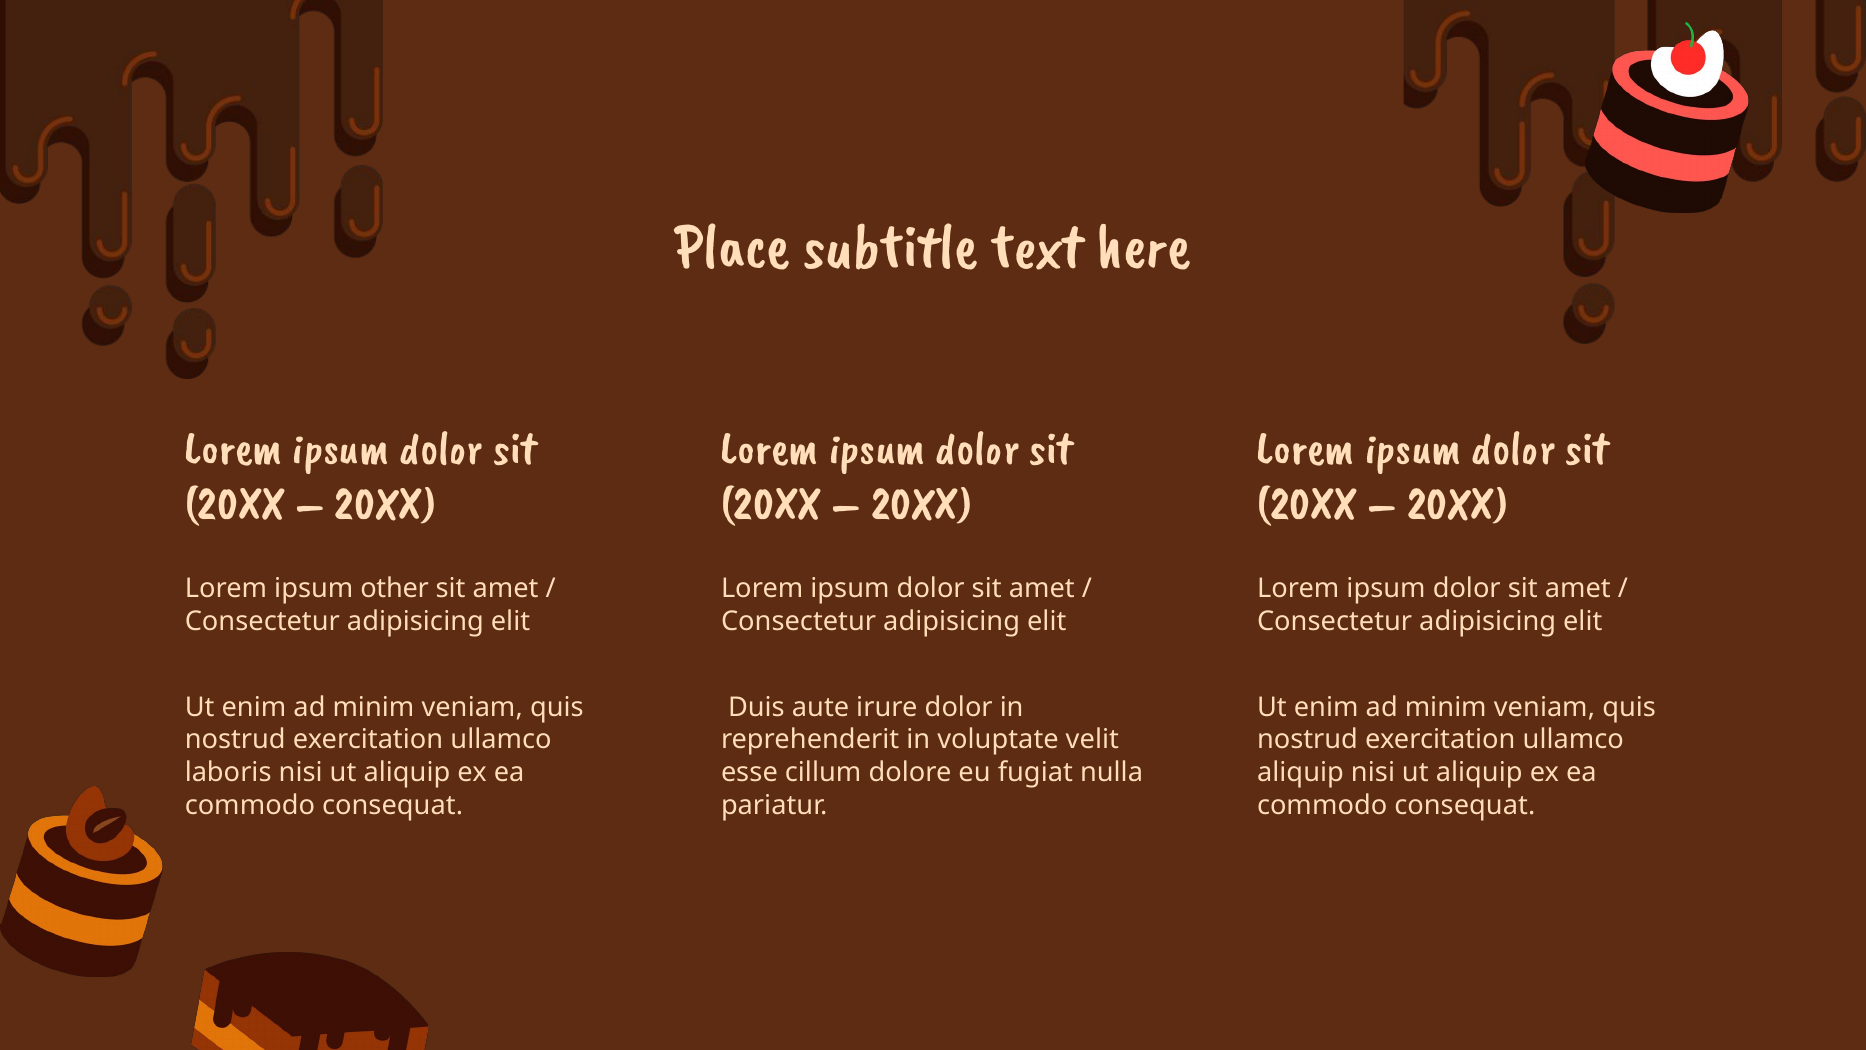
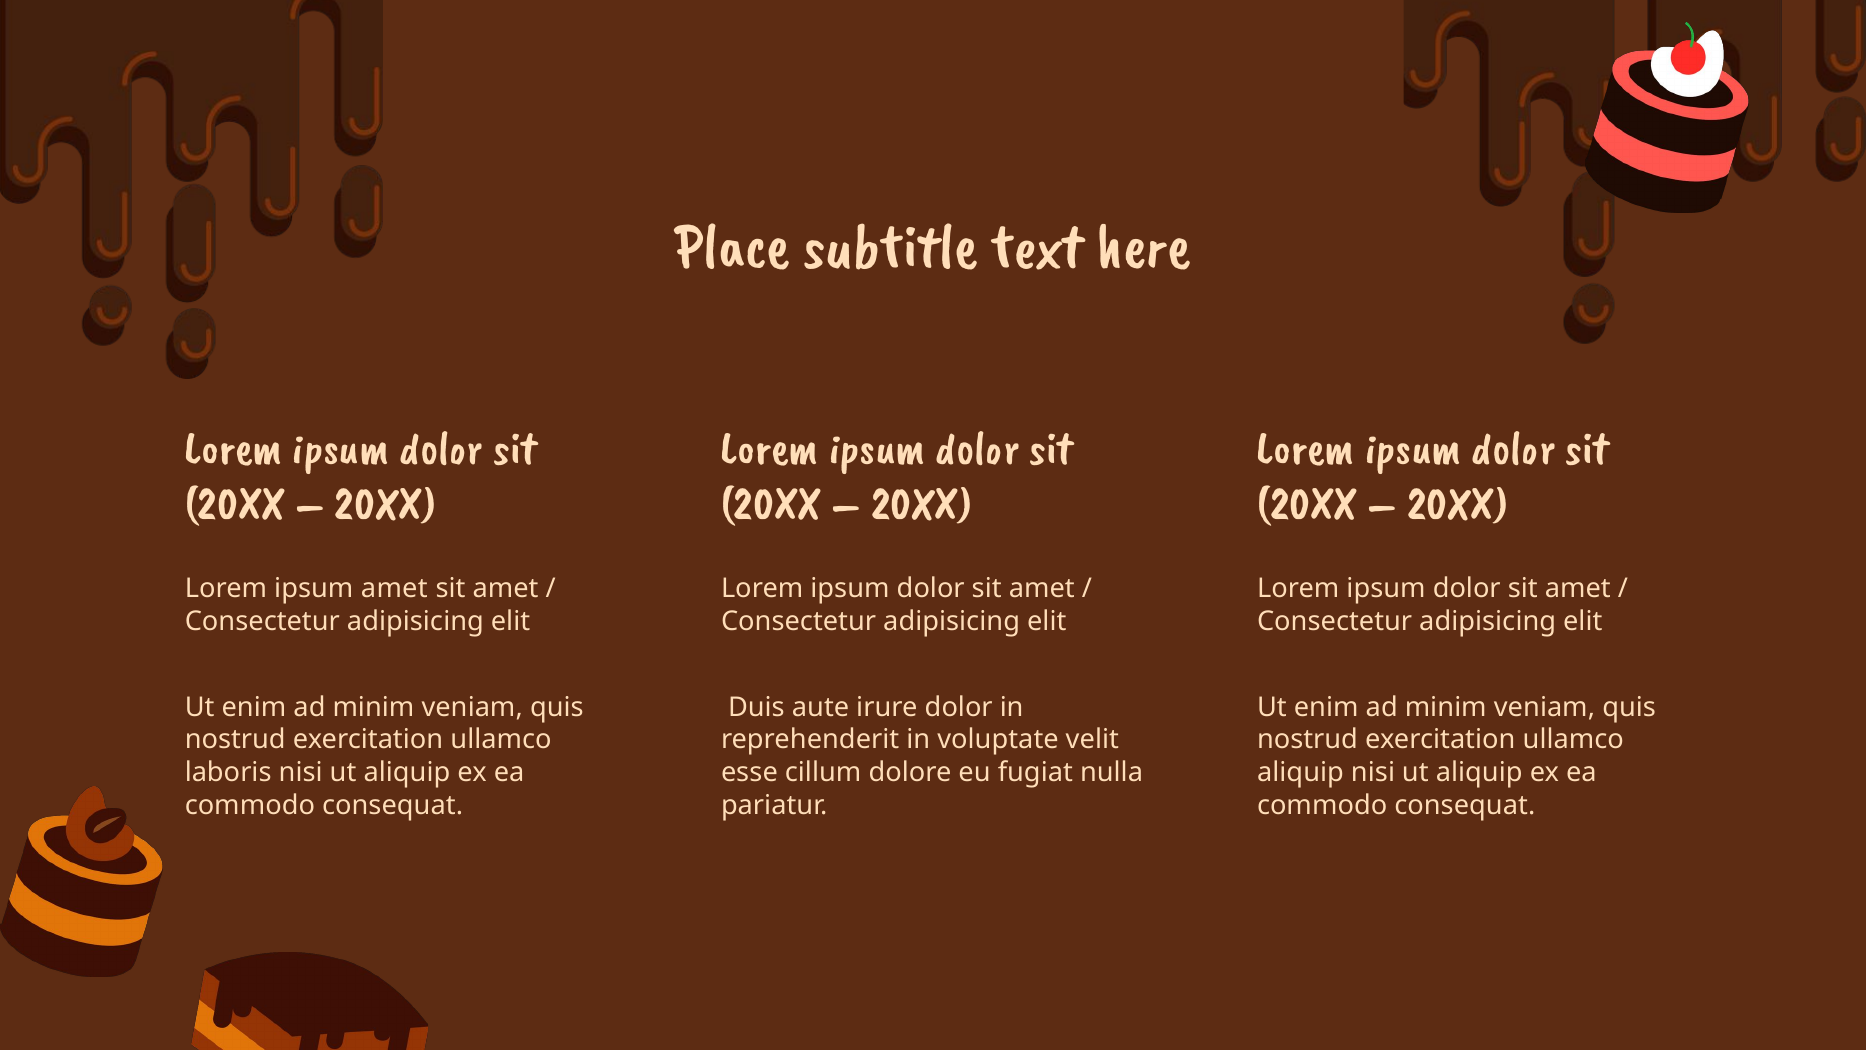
ipsum other: other -> amet (394, 589)
